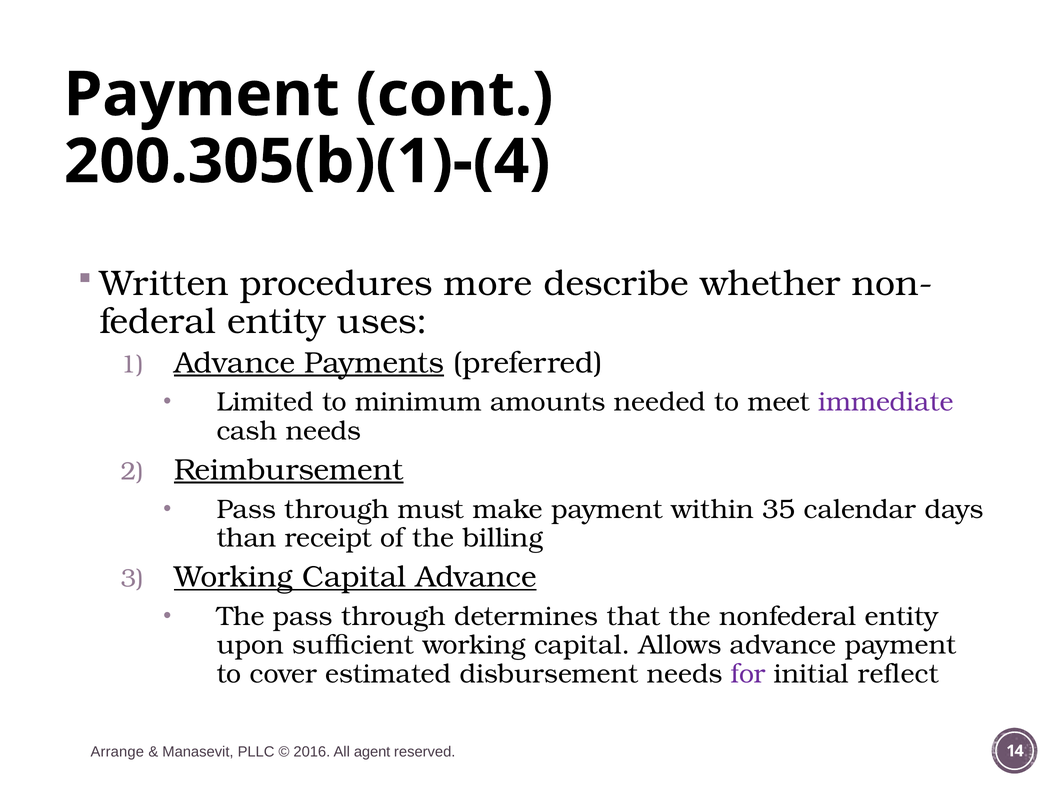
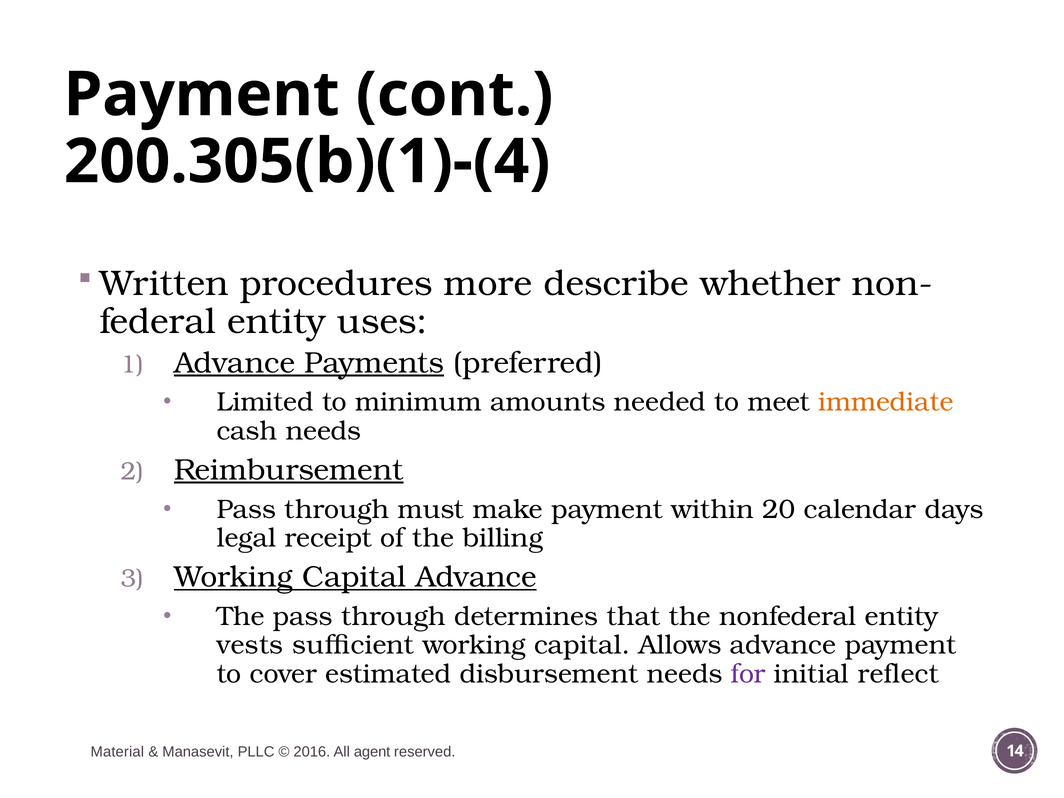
immediate colour: purple -> orange (886, 402)
35: 35 -> 20 (779, 509)
than: than -> legal (246, 538)
upon: upon -> vests (250, 645)
Arrange: Arrange -> Material (117, 752)
